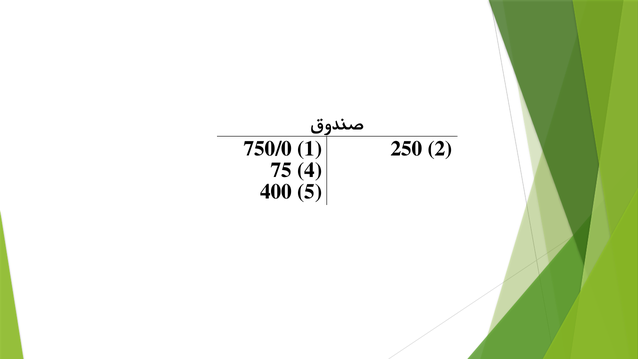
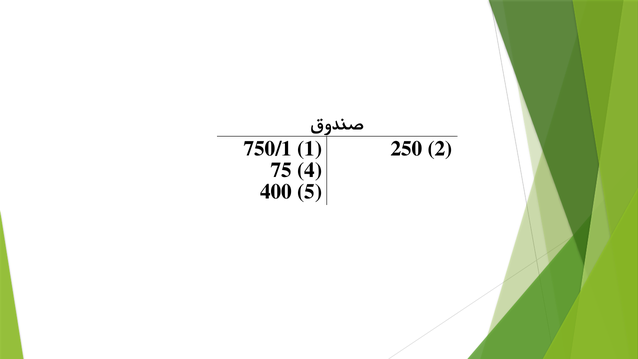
750/0: 750/0 -> 750/1 (268, 149)
